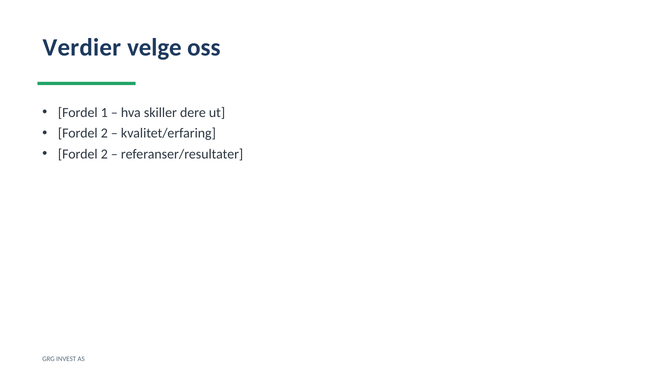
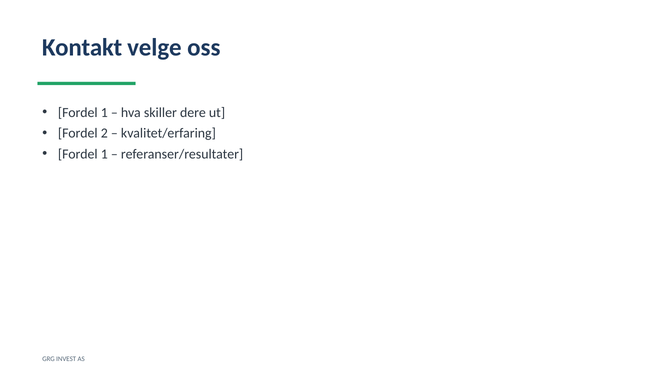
Verdier: Verdier -> Kontakt (82, 47)
2: 2 -> 1 (104, 154)
